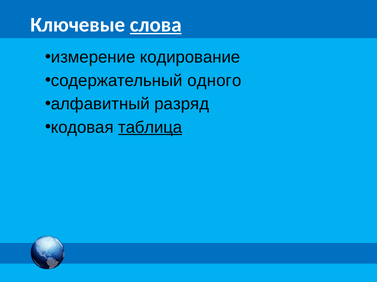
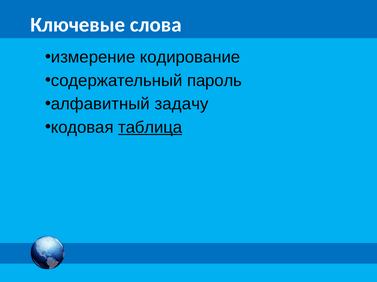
слова underline: present -> none (156, 25)
одного: одного -> пароль (215, 81)
разряд: разряд -> задачу (182, 104)
